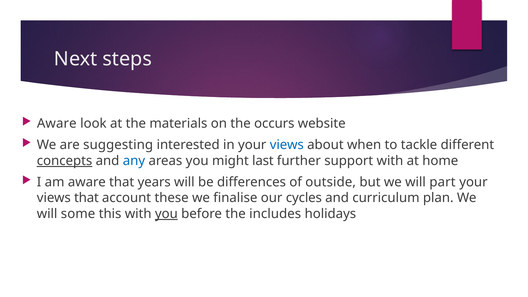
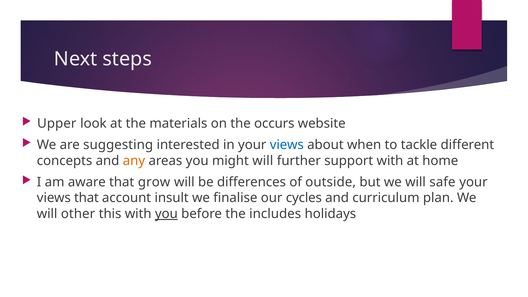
Aware: Aware -> Upper (57, 124)
concepts underline: present -> none (65, 161)
any colour: blue -> orange (134, 161)
might last: last -> will (263, 161)
years: years -> grow (154, 182)
part: part -> safe (442, 182)
these: these -> insult (172, 198)
some: some -> other (78, 214)
